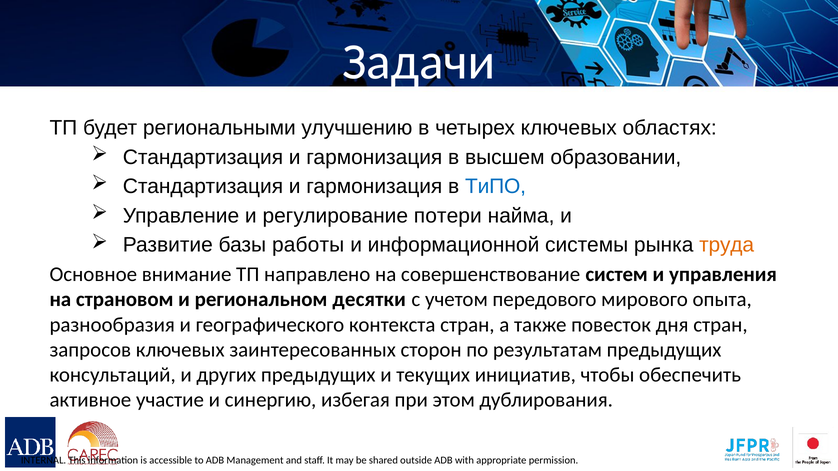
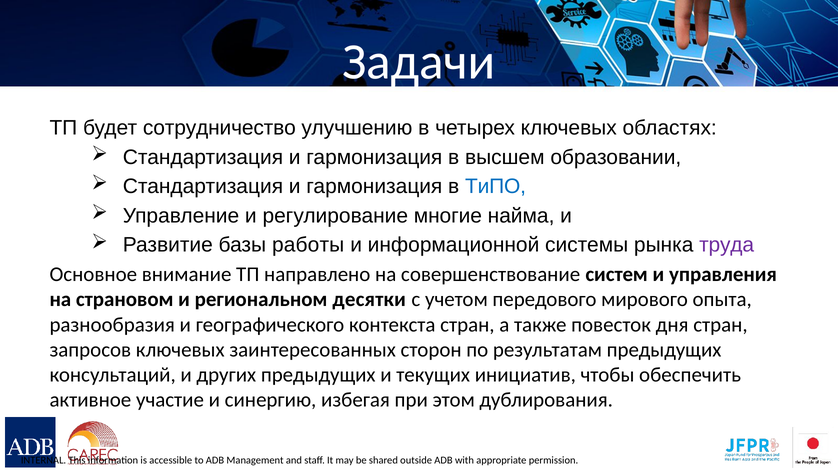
региональными: региональными -> сотрудничество (219, 128)
потери: потери -> многие (448, 216)
труда colour: orange -> purple (727, 245)
